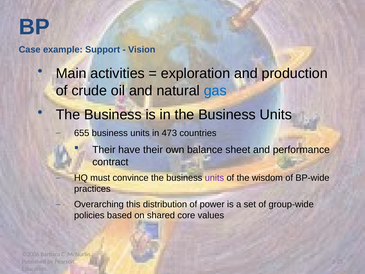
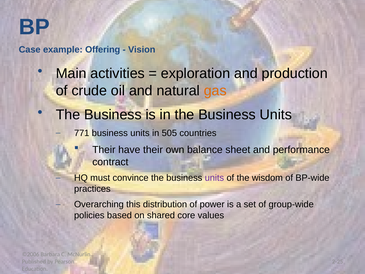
Support: Support -> Offering (103, 49)
gas colour: blue -> orange (215, 91)
655: 655 -> 771 (82, 133)
473: 473 -> 505 (169, 133)
